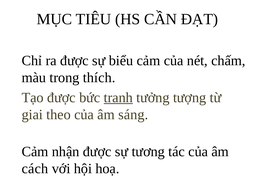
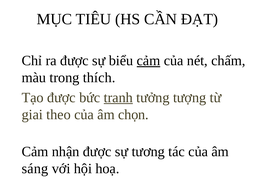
cảm underline: none -> present (148, 60)
sáng: sáng -> chọn (133, 114)
cách: cách -> sáng (35, 168)
